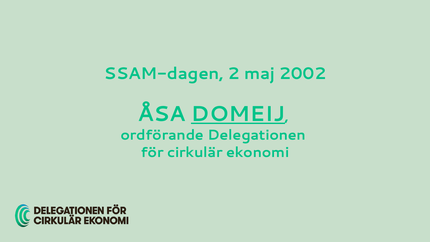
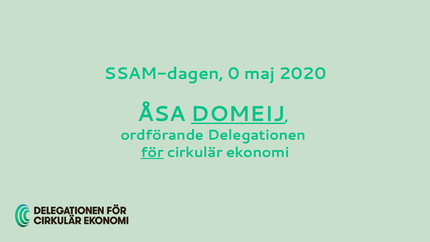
2: 2 -> 0 (234, 74)
2002: 2002 -> 2020 (303, 74)
för underline: none -> present (152, 152)
